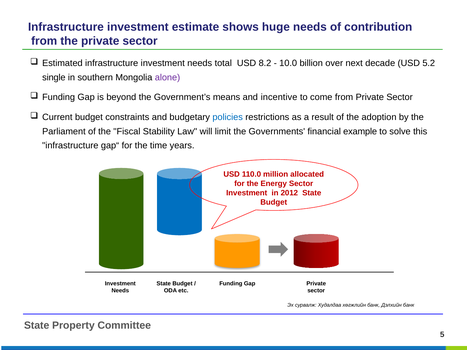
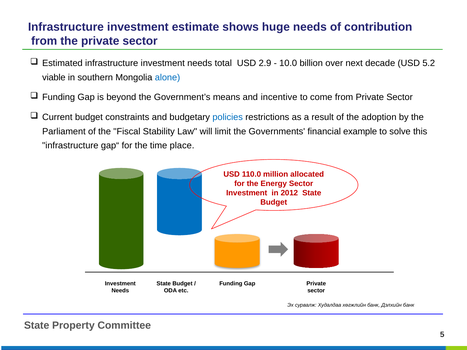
8.2: 8.2 -> 2.9 (265, 63)
single: single -> viable (54, 77)
alone colour: purple -> blue (168, 77)
years: years -> place (182, 146)
